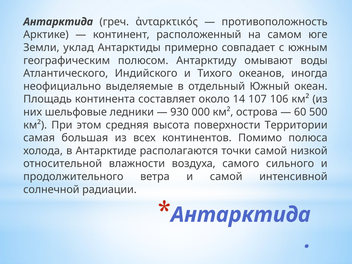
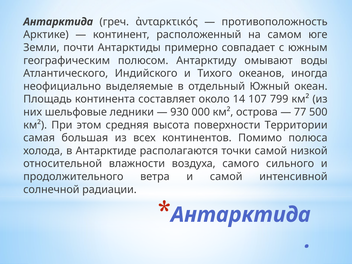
уклад: уклад -> почти (79, 48)
106: 106 -> 799 (279, 99)
60: 60 -> 77 (300, 112)
